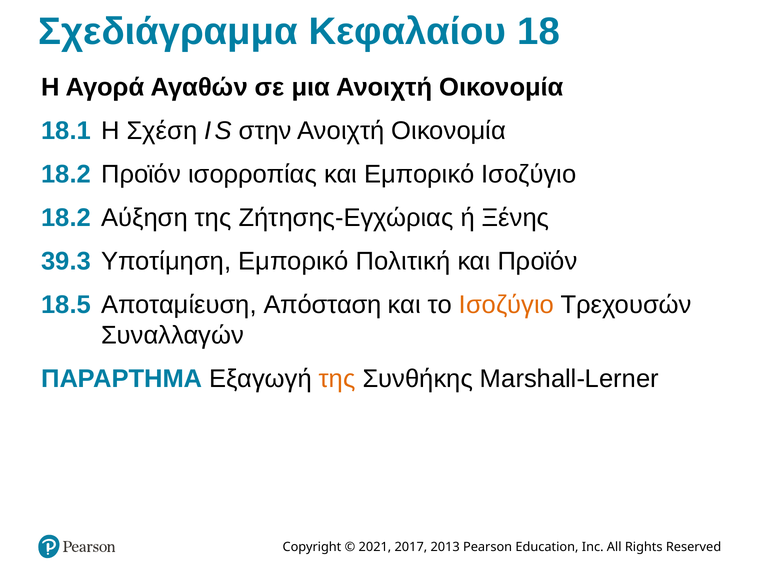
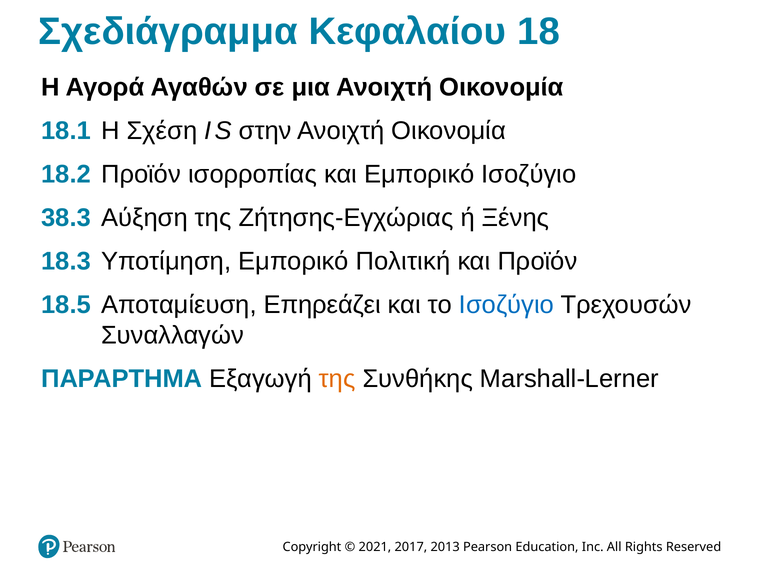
18.2: 18.2 -> 38.3 (66, 218)
39.3: 39.3 -> 18.3 (66, 261)
Απόσταση: Απόσταση -> Επηρεάζει (322, 305)
Ισοζύγιο colour: orange -> blue (506, 305)
